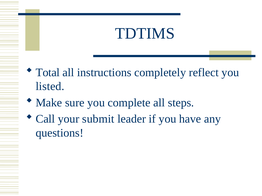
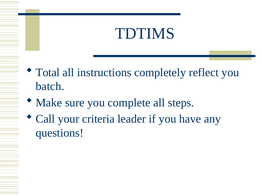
listed: listed -> batch (50, 87)
submit: submit -> criteria (98, 119)
